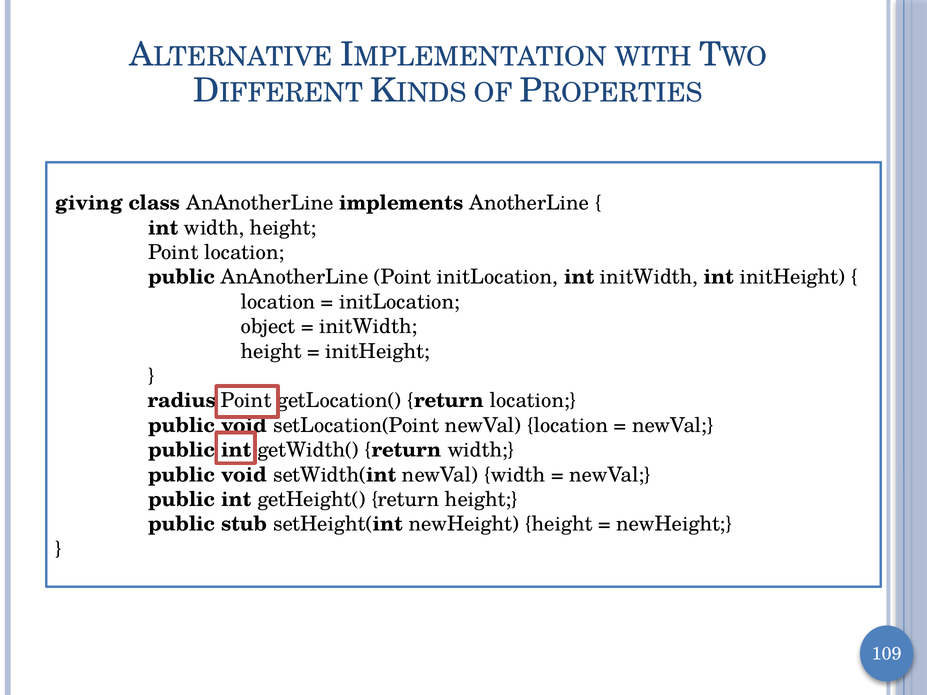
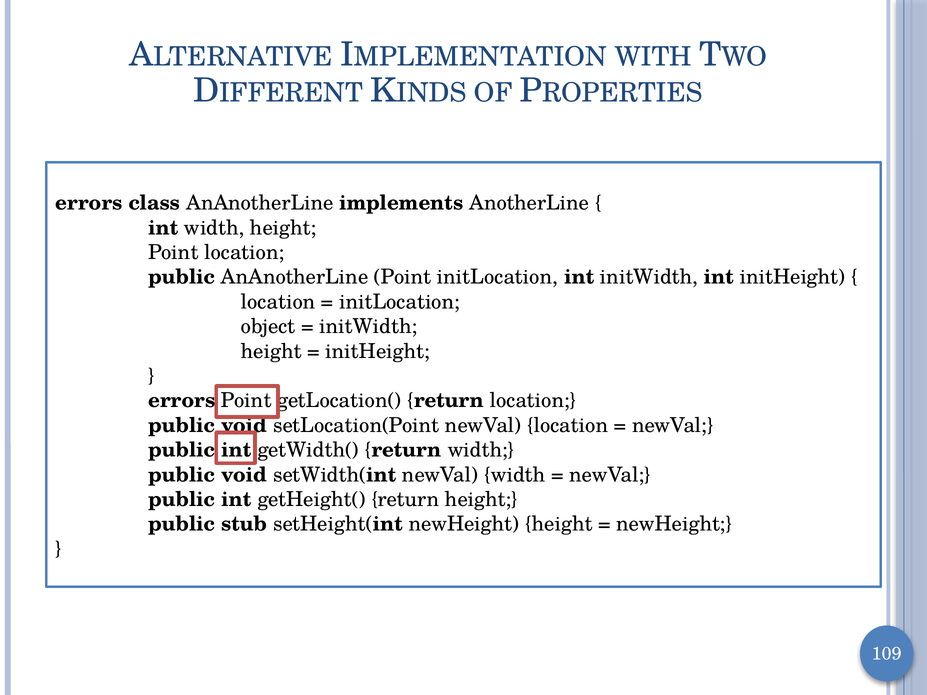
giving: giving -> errors (89, 203)
radius: radius -> errors (182, 401)
